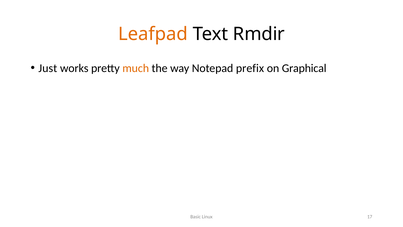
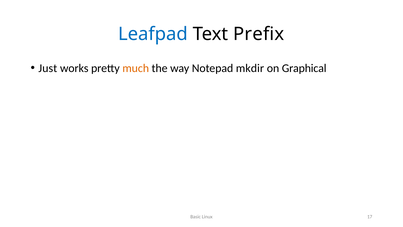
Leafpad colour: orange -> blue (153, 34)
Rmdir: Rmdir -> Prefix (259, 34)
prefix: prefix -> mkdir (250, 68)
